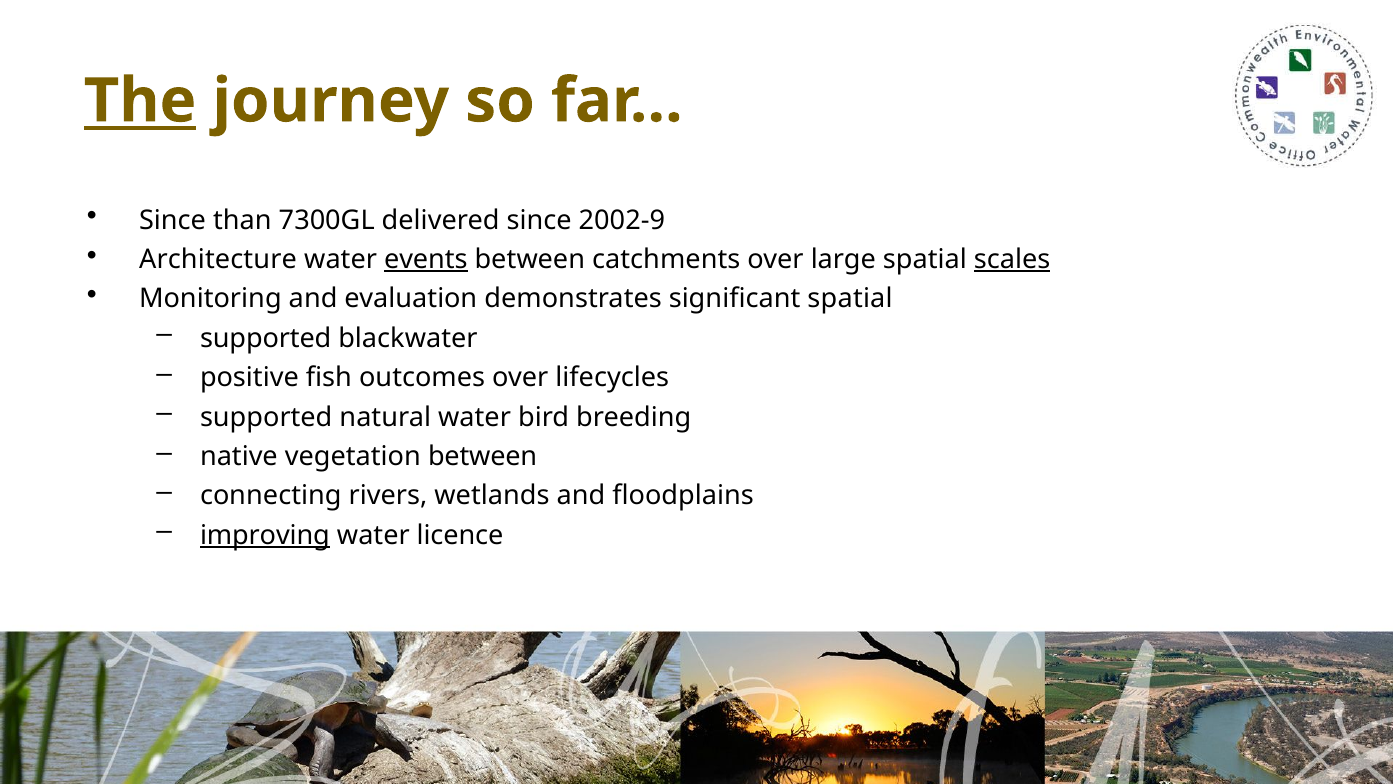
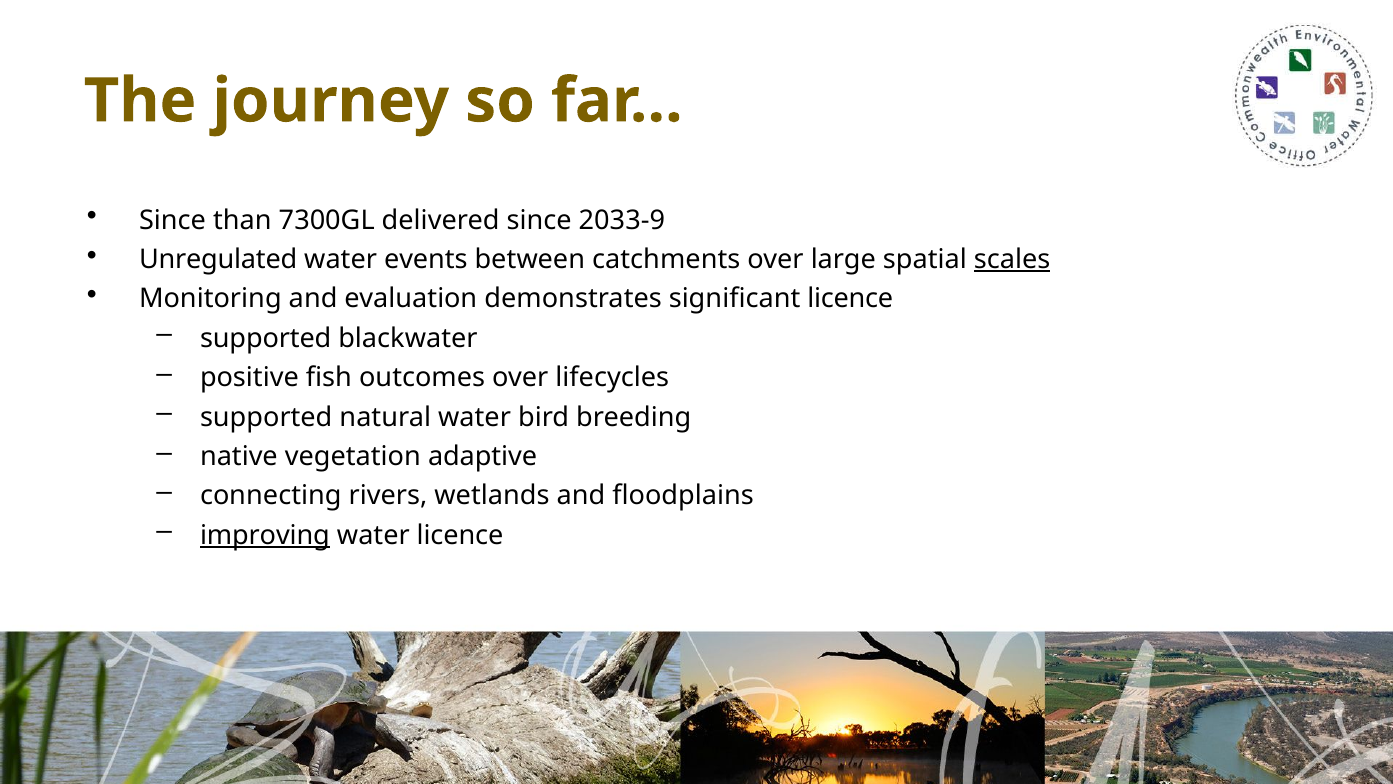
The underline: present -> none (140, 101)
2002-9: 2002-9 -> 2033-9 (622, 220)
Architecture: Architecture -> Unregulated (218, 259)
events underline: present -> none (426, 259)
significant spatial: spatial -> licence (850, 299)
vegetation between: between -> adaptive (483, 456)
